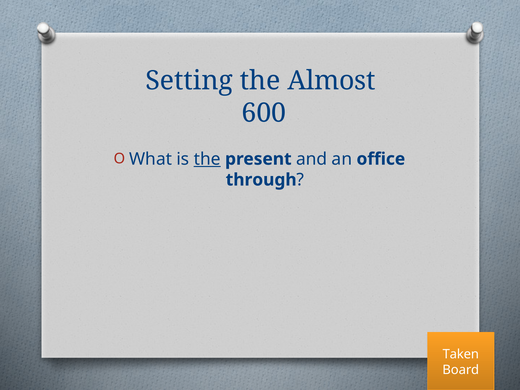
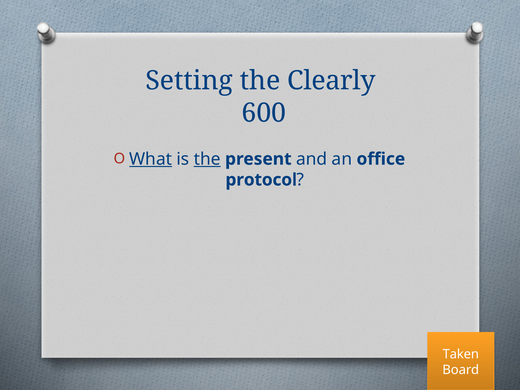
Almost: Almost -> Clearly (331, 81)
What underline: none -> present (151, 159)
through: through -> protocol (261, 180)
